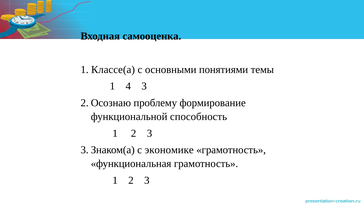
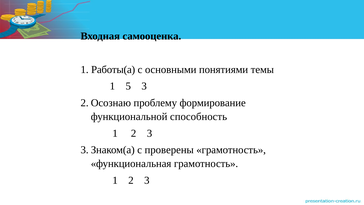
Классе(а: Классе(а -> Работы(а (113, 69)
4: 4 -> 5 (128, 86)
экономике: экономике -> проверены (169, 150)
